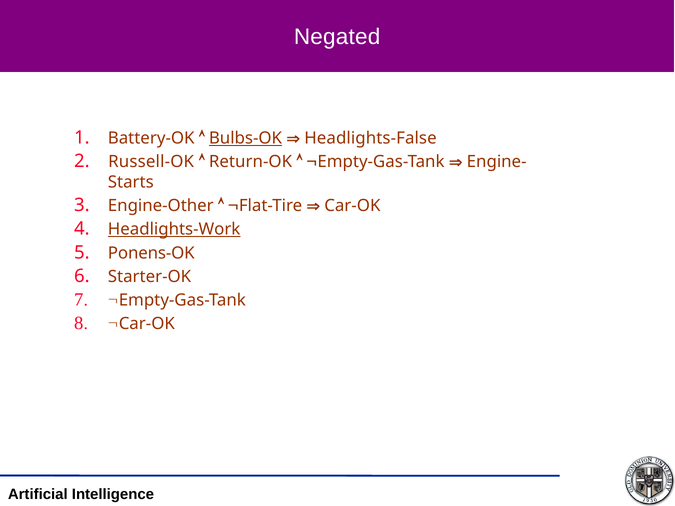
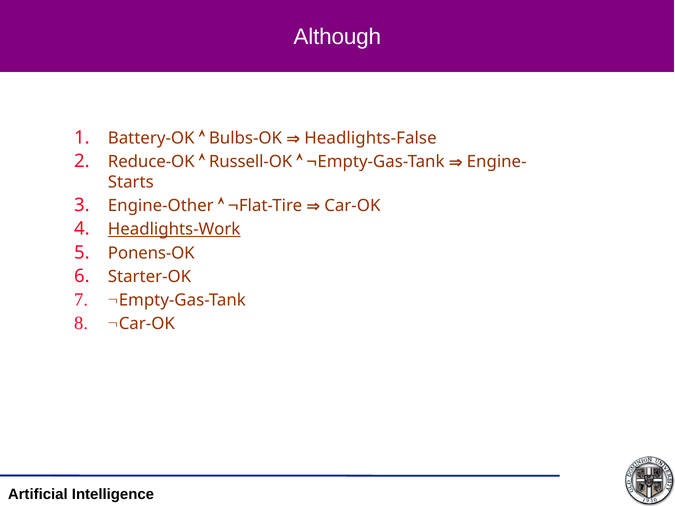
Negated: Negated -> Although (337, 37)
Bulbs-OK underline: present -> none (245, 138)
Russell-OK: Russell-OK -> Reduce-OK (151, 162)
Return-OK: Return-OK -> Russell-OK (251, 162)
